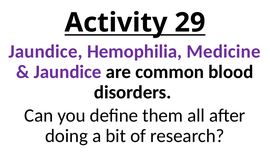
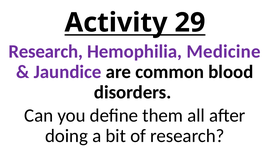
Jaundice: Jaundice -> Research (46, 52)
